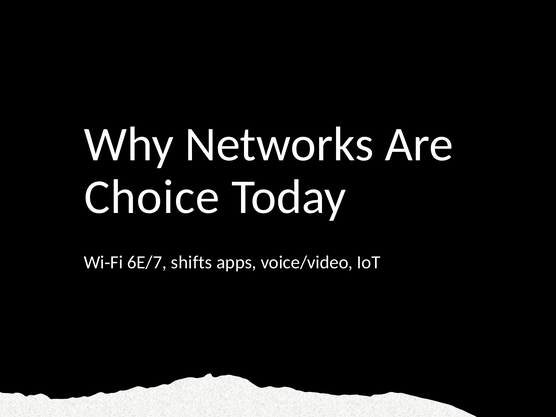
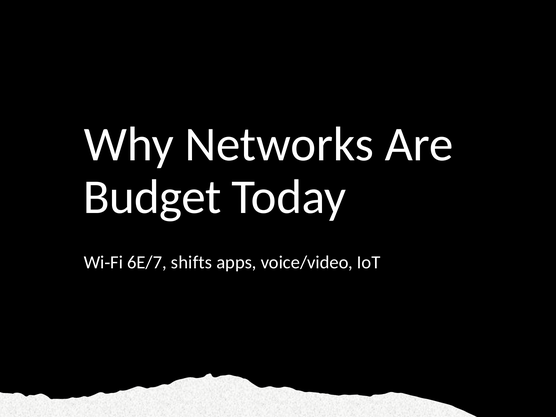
Choice: Choice -> Budget (152, 197)
